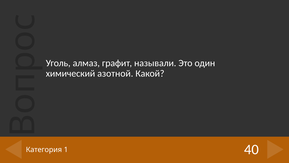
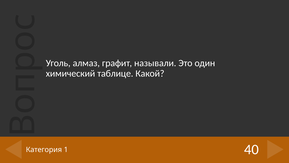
азотной: азотной -> таблице (115, 73)
